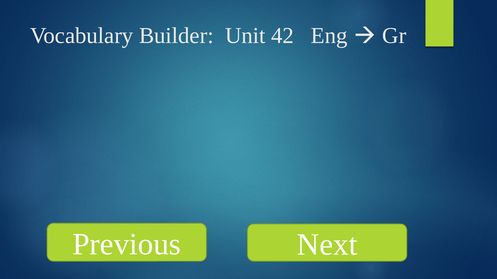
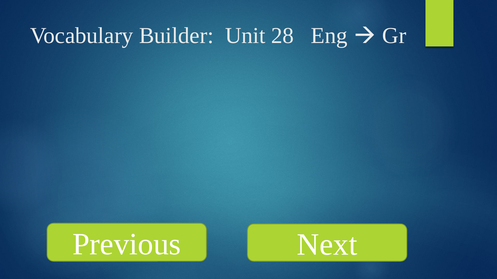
42: 42 -> 28 (283, 36)
